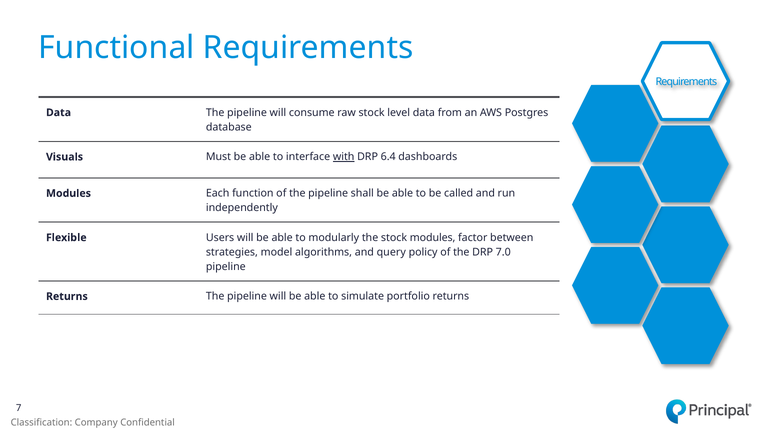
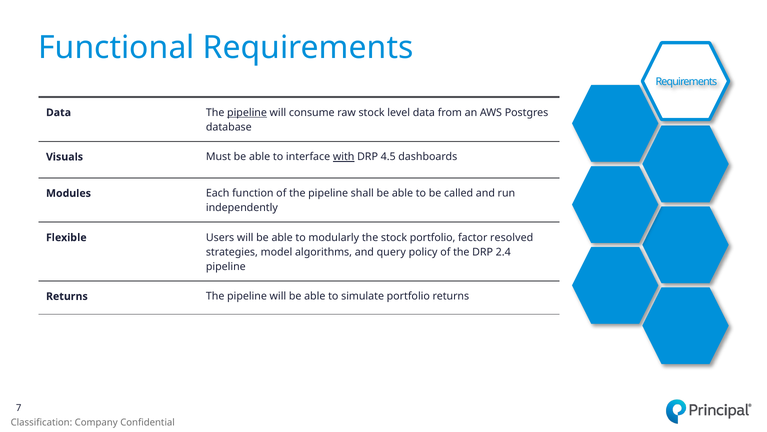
pipeline underline: none -> present (247, 112)
6.4: 6.4 -> 4.5 (388, 157)
stock modules: modules -> portfolio (433, 237)
between: between -> resolved (512, 237)
7.0: 7.0 -> 2.4 (503, 252)
